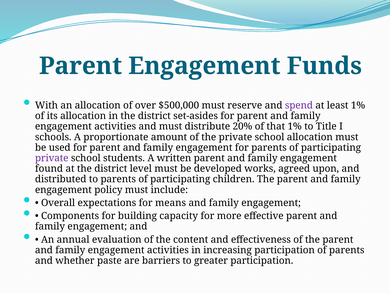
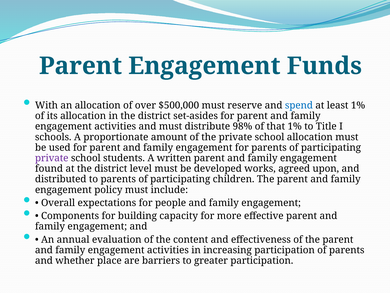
spend colour: purple -> blue (299, 105)
20%: 20% -> 98% (242, 126)
means: means -> people (171, 203)
paste: paste -> place (109, 260)
